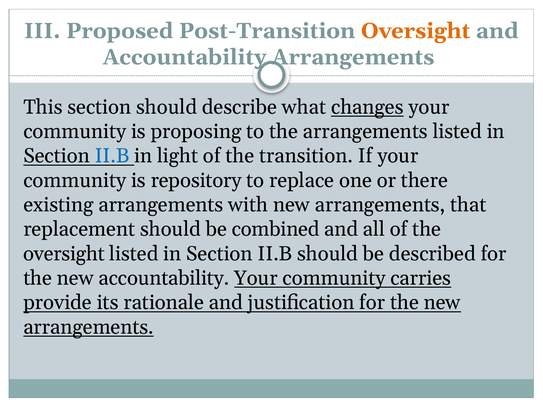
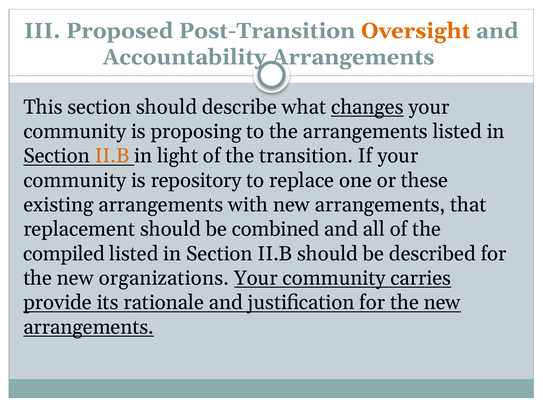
II.B colour: blue -> orange (112, 156)
there: there -> these (425, 180)
oversight: oversight -> compiled (64, 254)
new accountability: accountability -> organizations (164, 278)
